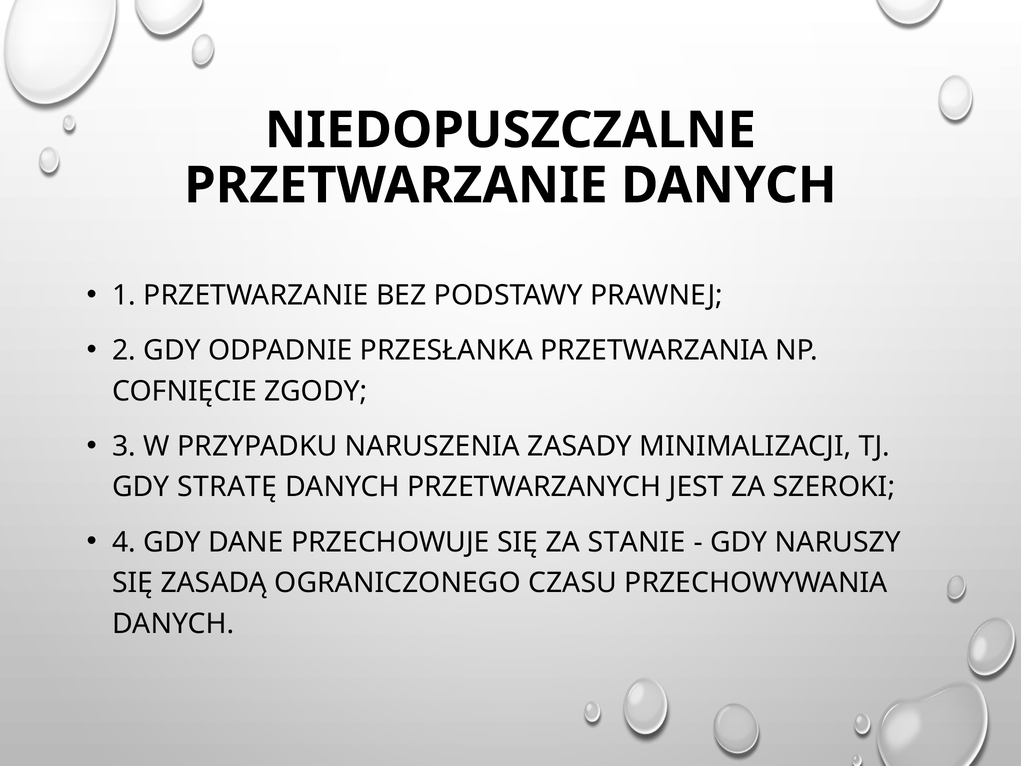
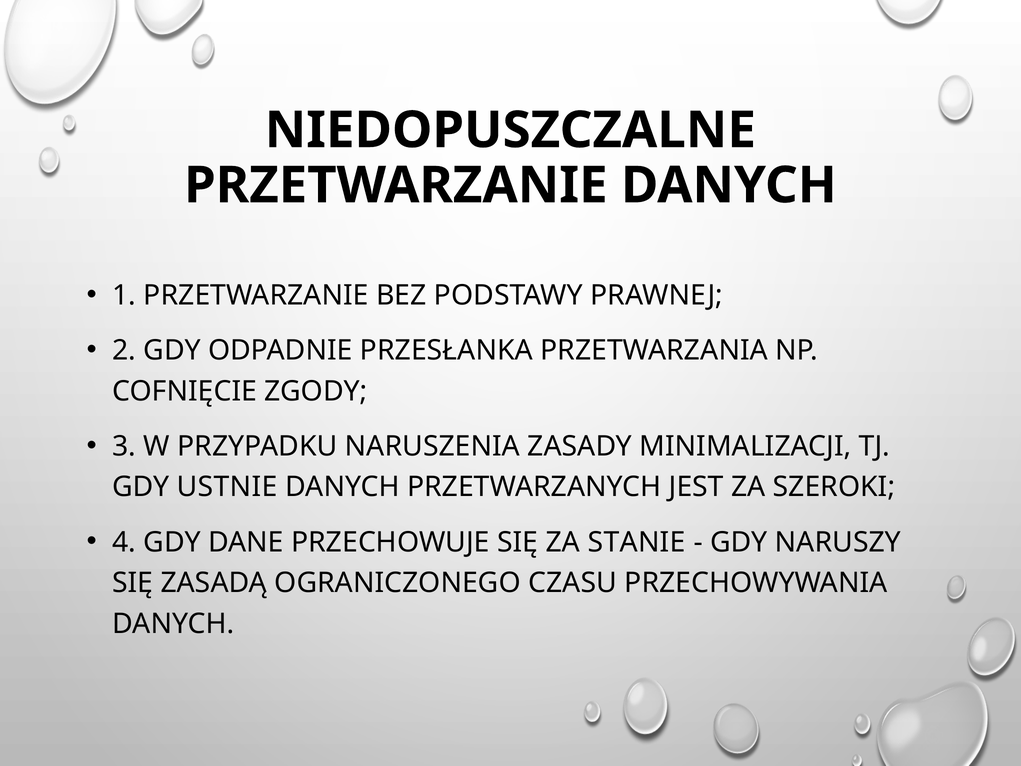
STRATĘ: STRATĘ -> USTNIE (227, 487)
